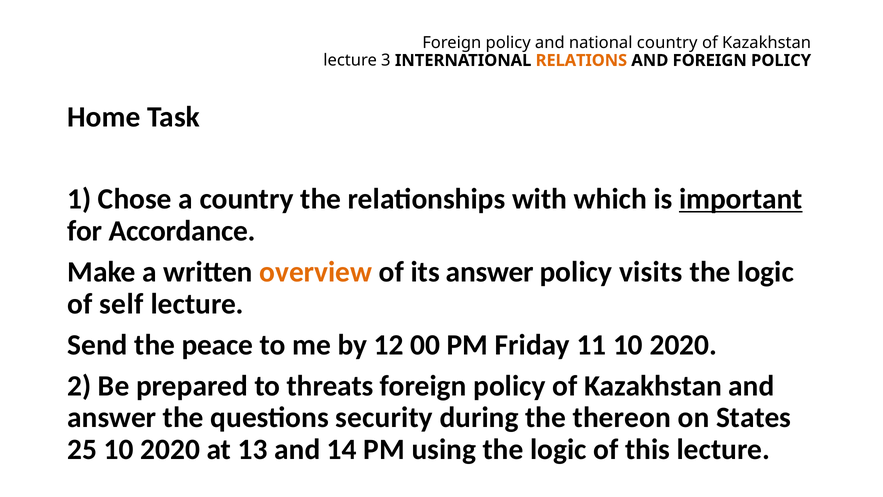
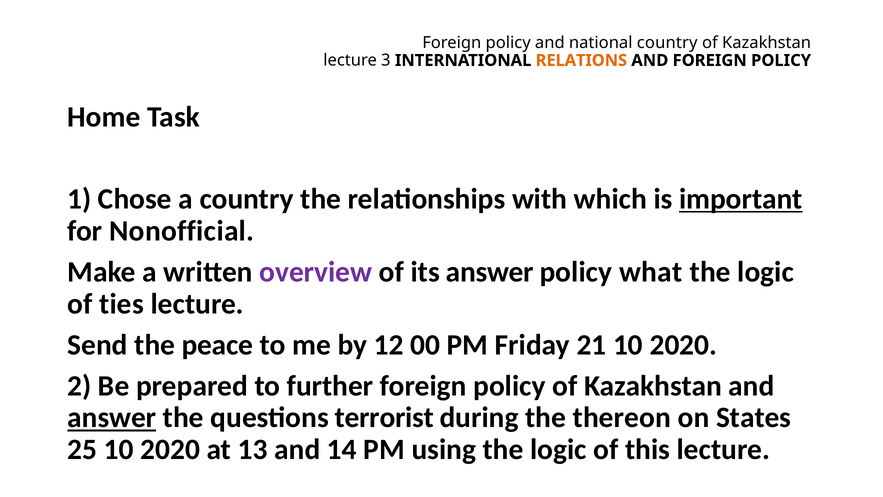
Accordance: Accordance -> Nonofficial (182, 231)
overview colour: orange -> purple (316, 272)
visits: visits -> what (651, 272)
self: self -> ties (121, 304)
11: 11 -> 21 (591, 345)
threats: threats -> further (330, 386)
answer underline: none -> present (112, 417)
security: security -> terrorist (384, 417)
